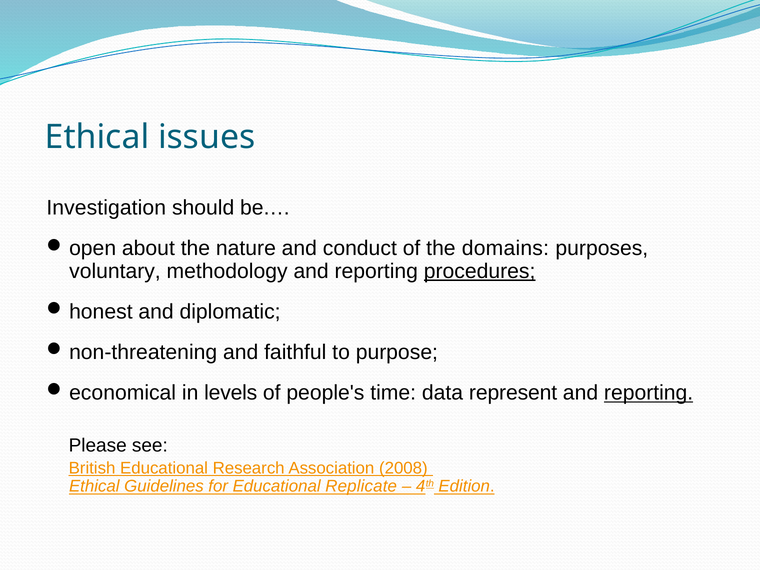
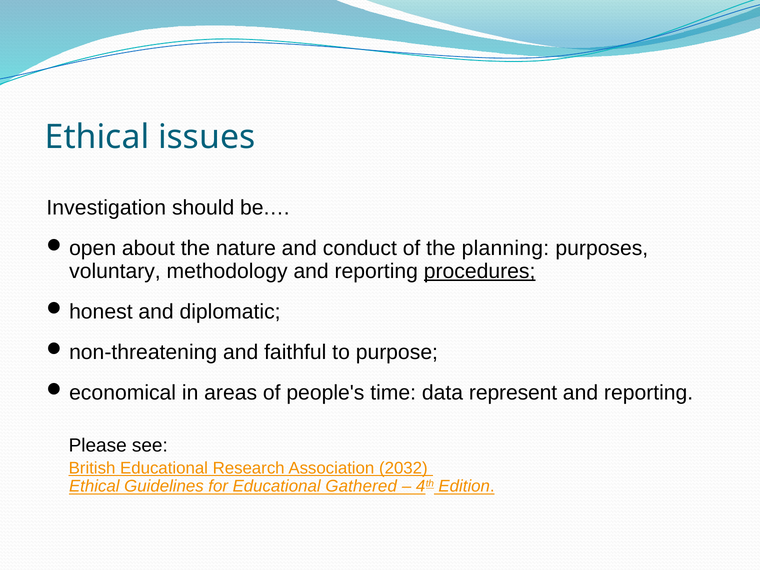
domains: domains -> planning (505, 248)
levels: levels -> areas (231, 393)
reporting underline: present -> none (649, 393)
2008: 2008 -> 2032 (403, 468)
Replicate: Replicate -> Gathered (361, 486)
